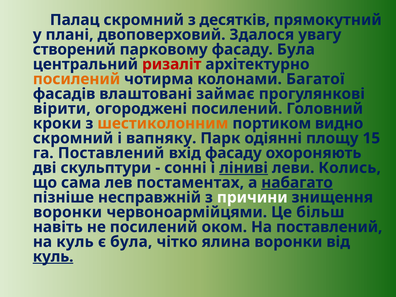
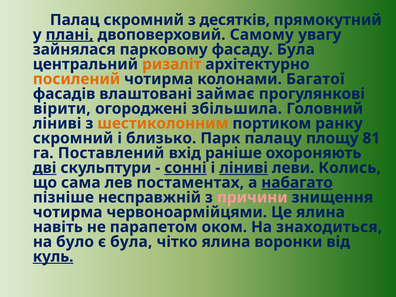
плані underline: none -> present (70, 35)
Здалося: Здалося -> Самому (262, 35)
створений: створений -> зайнялася (74, 49)
ризаліт colour: red -> orange (172, 64)
огороджені посилений: посилений -> збільшила (237, 109)
кроки: кроки -> ліниві (57, 123)
видно: видно -> ранку (339, 123)
вапняку: вапняку -> близько (161, 138)
одіянні: одіянні -> палацу (273, 138)
15: 15 -> 81 (371, 138)
вхід фасаду: фасаду -> раніше (233, 153)
дві underline: none -> present (45, 168)
сонні underline: none -> present (185, 168)
причини colour: white -> pink (252, 197)
воронки: воронки -> чотирма (68, 212)
Це більш: більш -> ялина (320, 212)
не посилений: посилений -> парапетом (154, 227)
На поставлений: поставлений -> знаходиться (329, 227)
на куль: куль -> було (75, 242)
